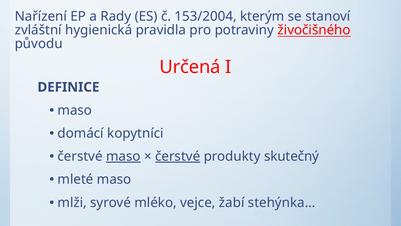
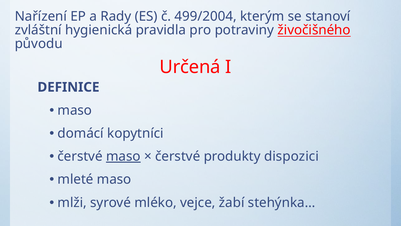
153/2004: 153/2004 -> 499/2004 (206, 16)
čerstvé underline: present -> none (178, 156)
skutečný: skutečný -> dispozici (291, 156)
